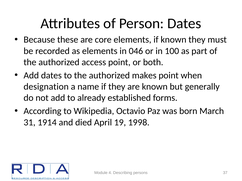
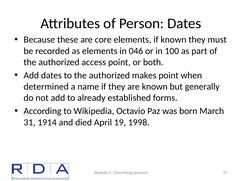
designation: designation -> determined (46, 87)
